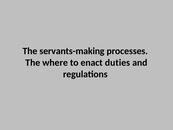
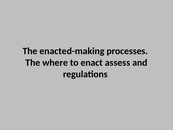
servants-making: servants-making -> enacted-making (72, 51)
duties: duties -> assess (118, 63)
